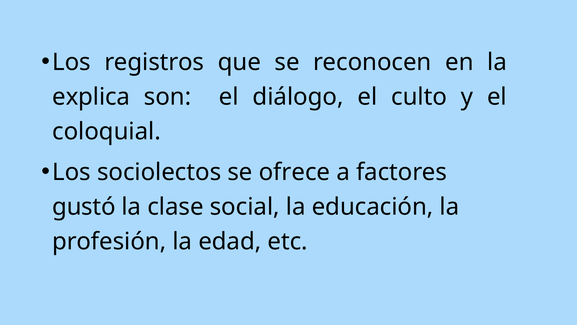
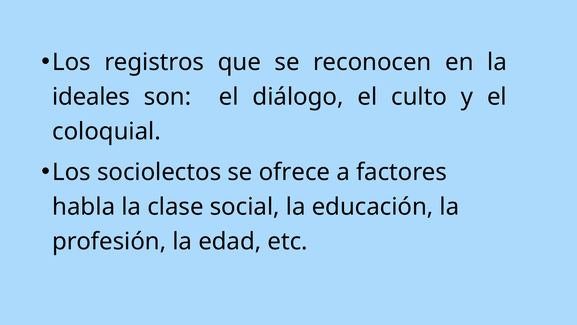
explica: explica -> ideales (91, 97)
gustó: gustó -> habla (84, 207)
